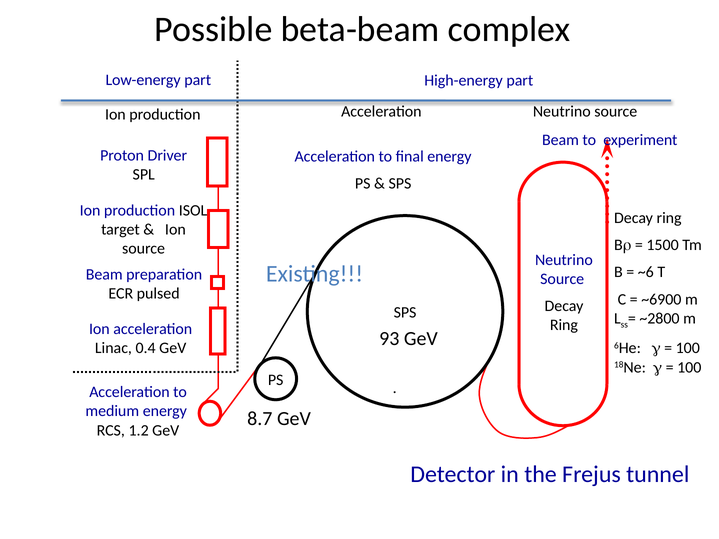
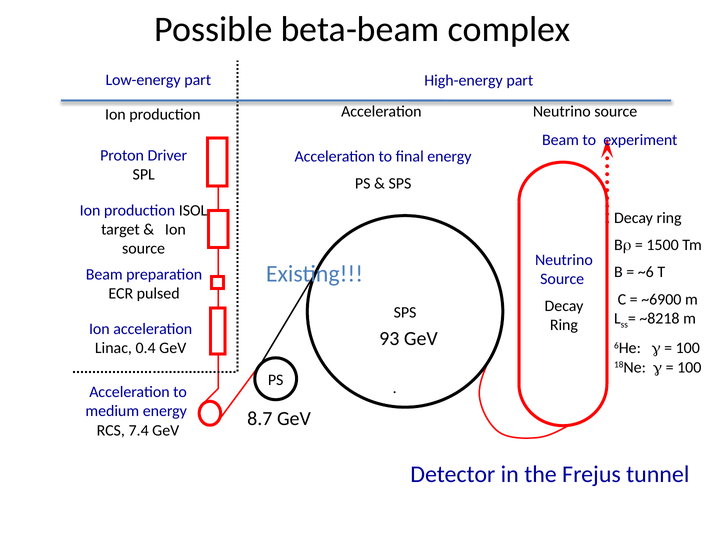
~2800: ~2800 -> ~8218 (659, 319)
1.2: 1.2 -> 7.4 (139, 431)
